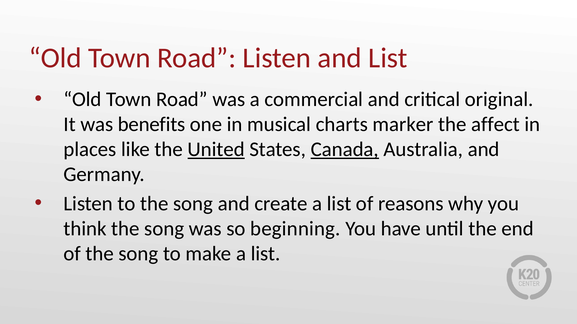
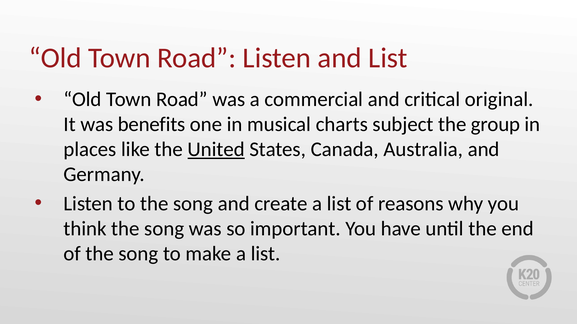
marker: marker -> subject (403, 125)
affect: affect -> group (496, 125)
Canada underline: present -> none (345, 150)
beginning: beginning -> important (295, 229)
